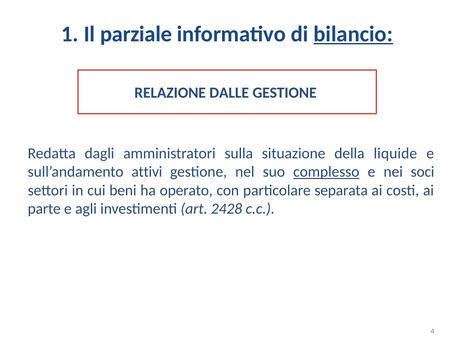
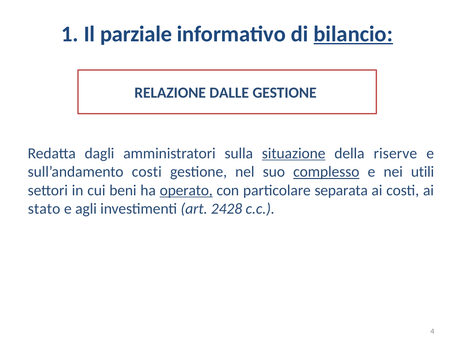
situazione underline: none -> present (294, 153)
liquide: liquide -> riserve (395, 153)
sull’andamento attivi: attivi -> costi (147, 172)
soci: soci -> utili (423, 172)
operato underline: none -> present (186, 190)
parte: parte -> stato (44, 209)
